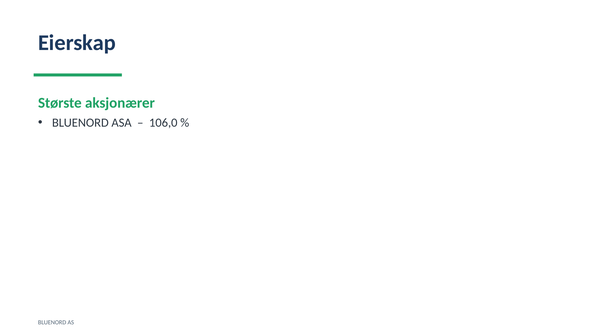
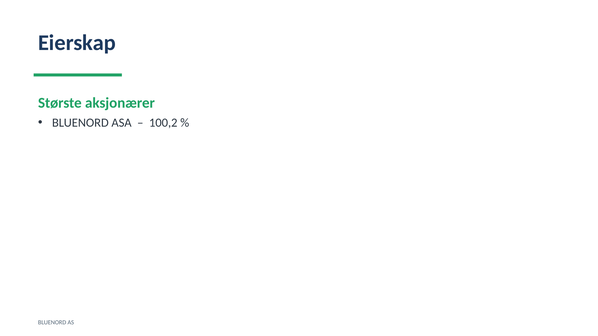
106,0: 106,0 -> 100,2 (163, 123)
